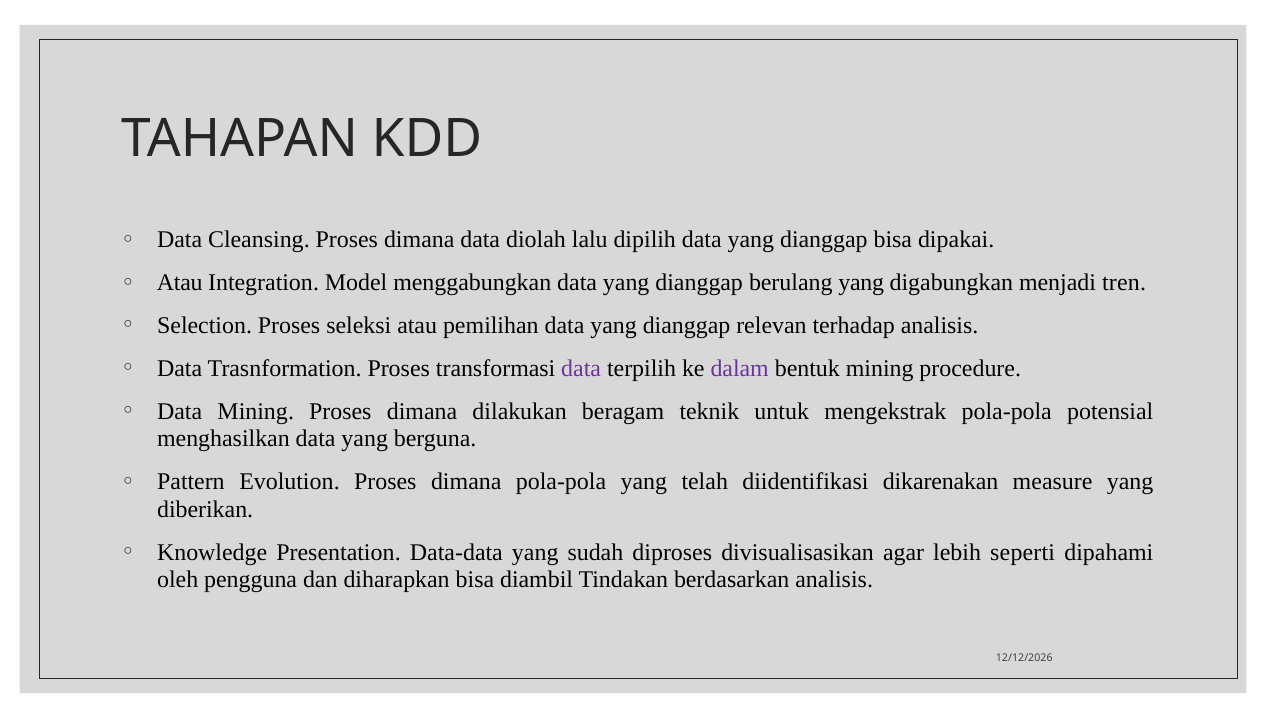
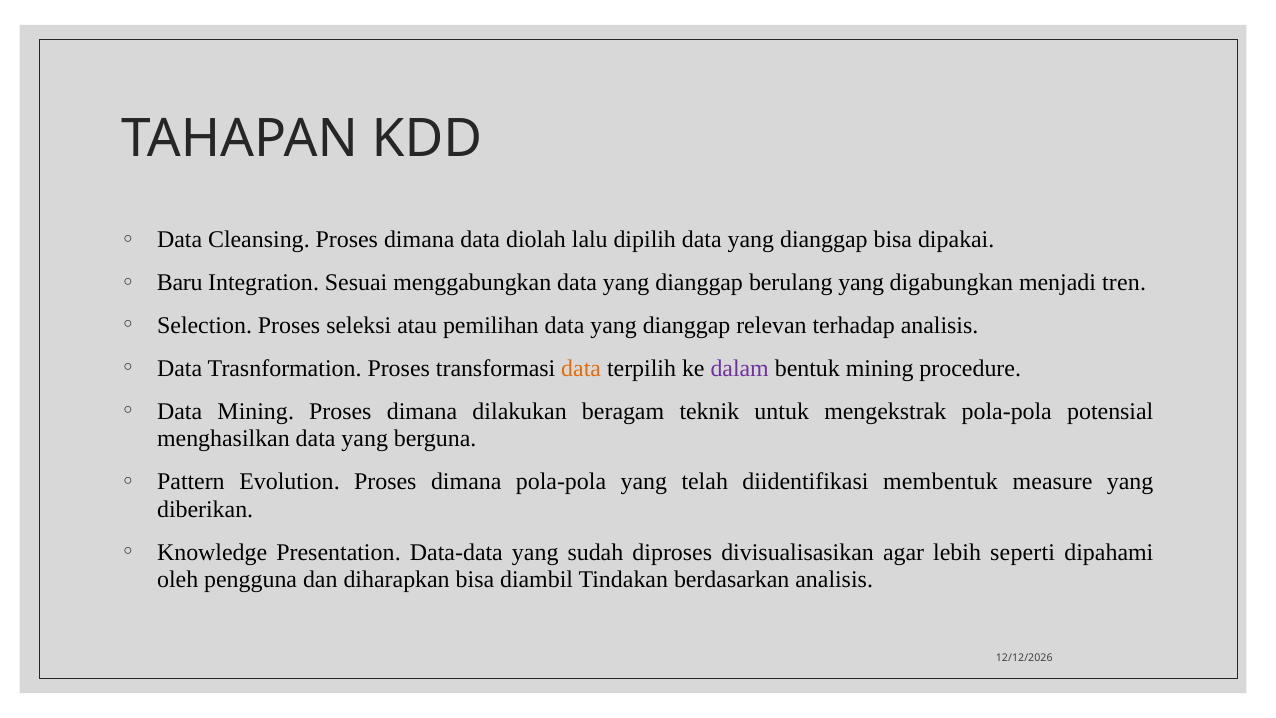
Atau: Atau -> Baru (180, 283)
Model: Model -> Sesuai (356, 283)
data colour: purple -> orange (581, 368)
dikarenakan: dikarenakan -> membentuk (940, 482)
